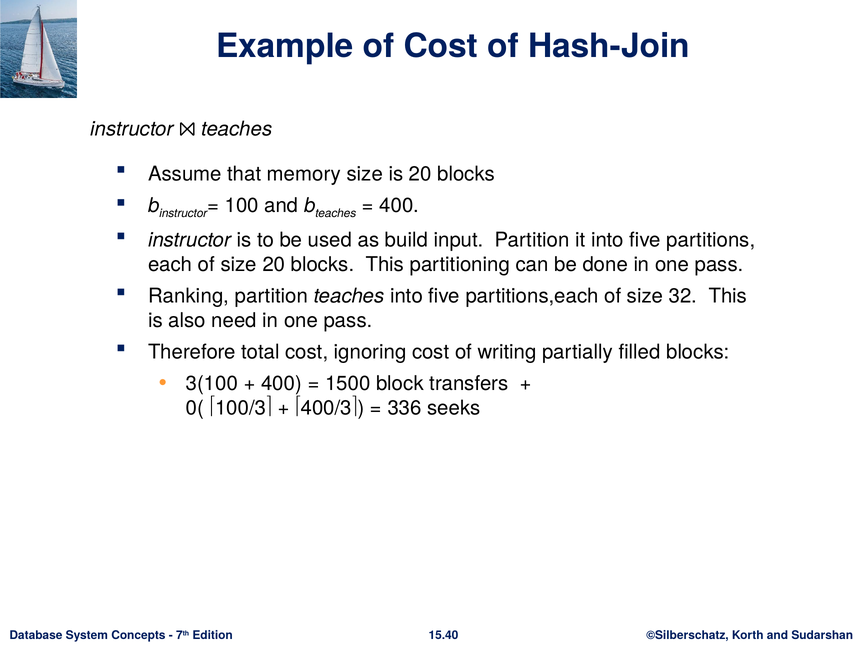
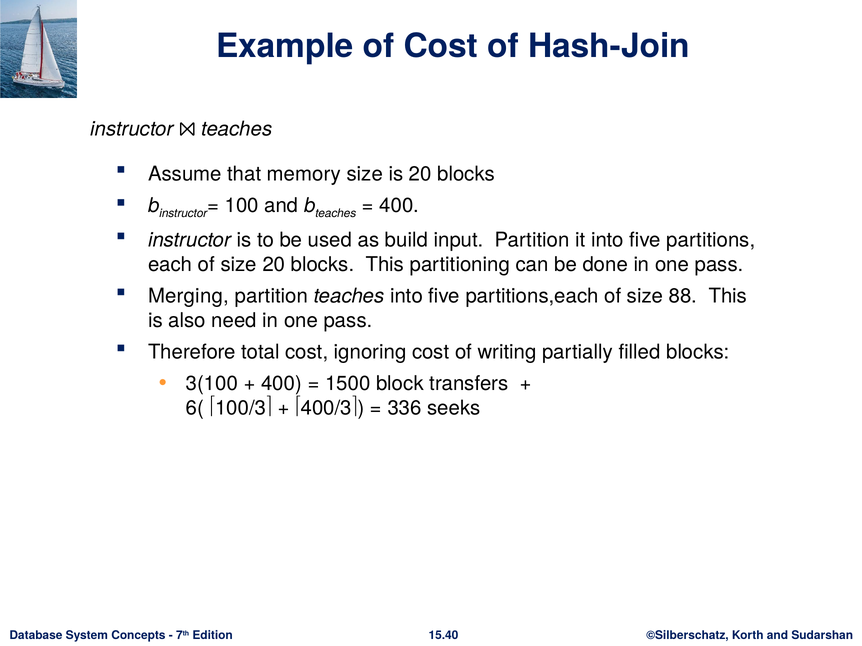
Ranking: Ranking -> Merging (189, 296)
32: 32 -> 88 (683, 296)
0(: 0( -> 6( (195, 408)
